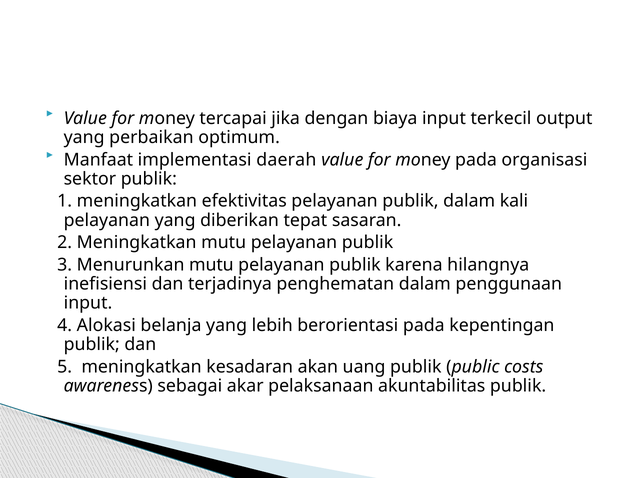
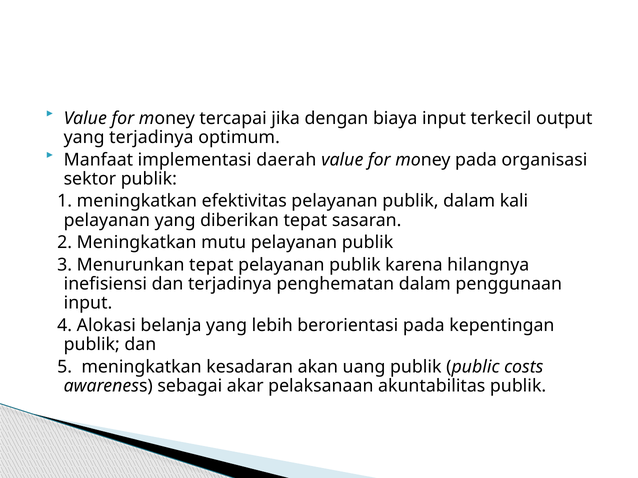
yang perbaikan: perbaikan -> terjadinya (151, 138)
Menurunkan mutu: mutu -> tepat (211, 265)
